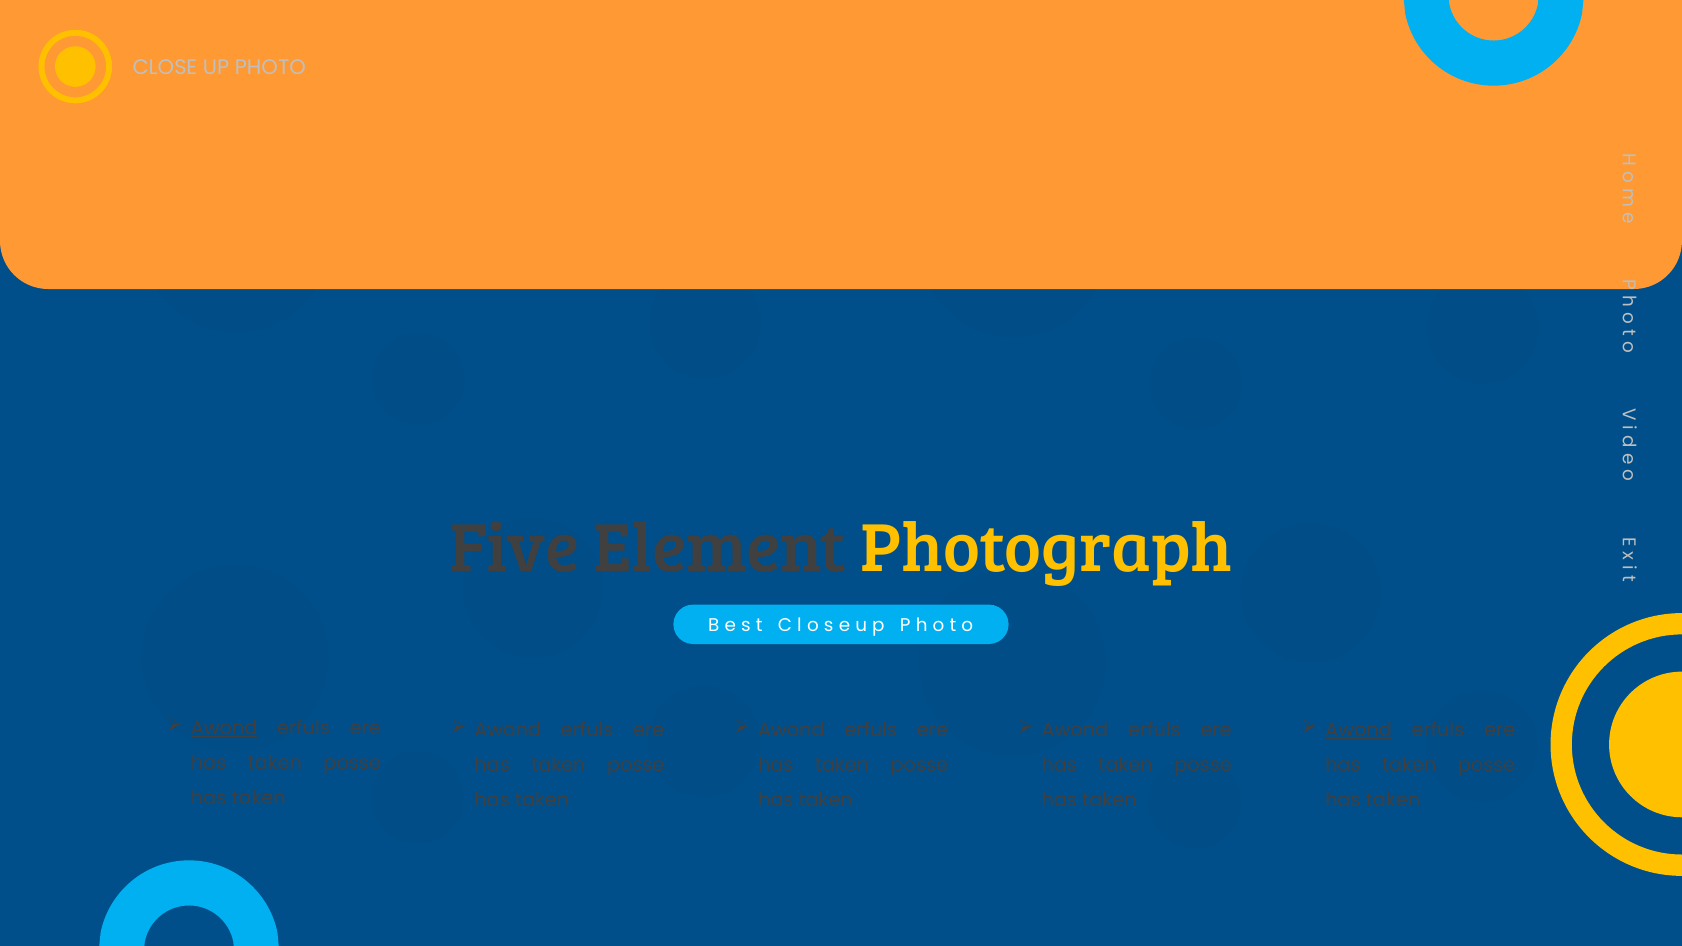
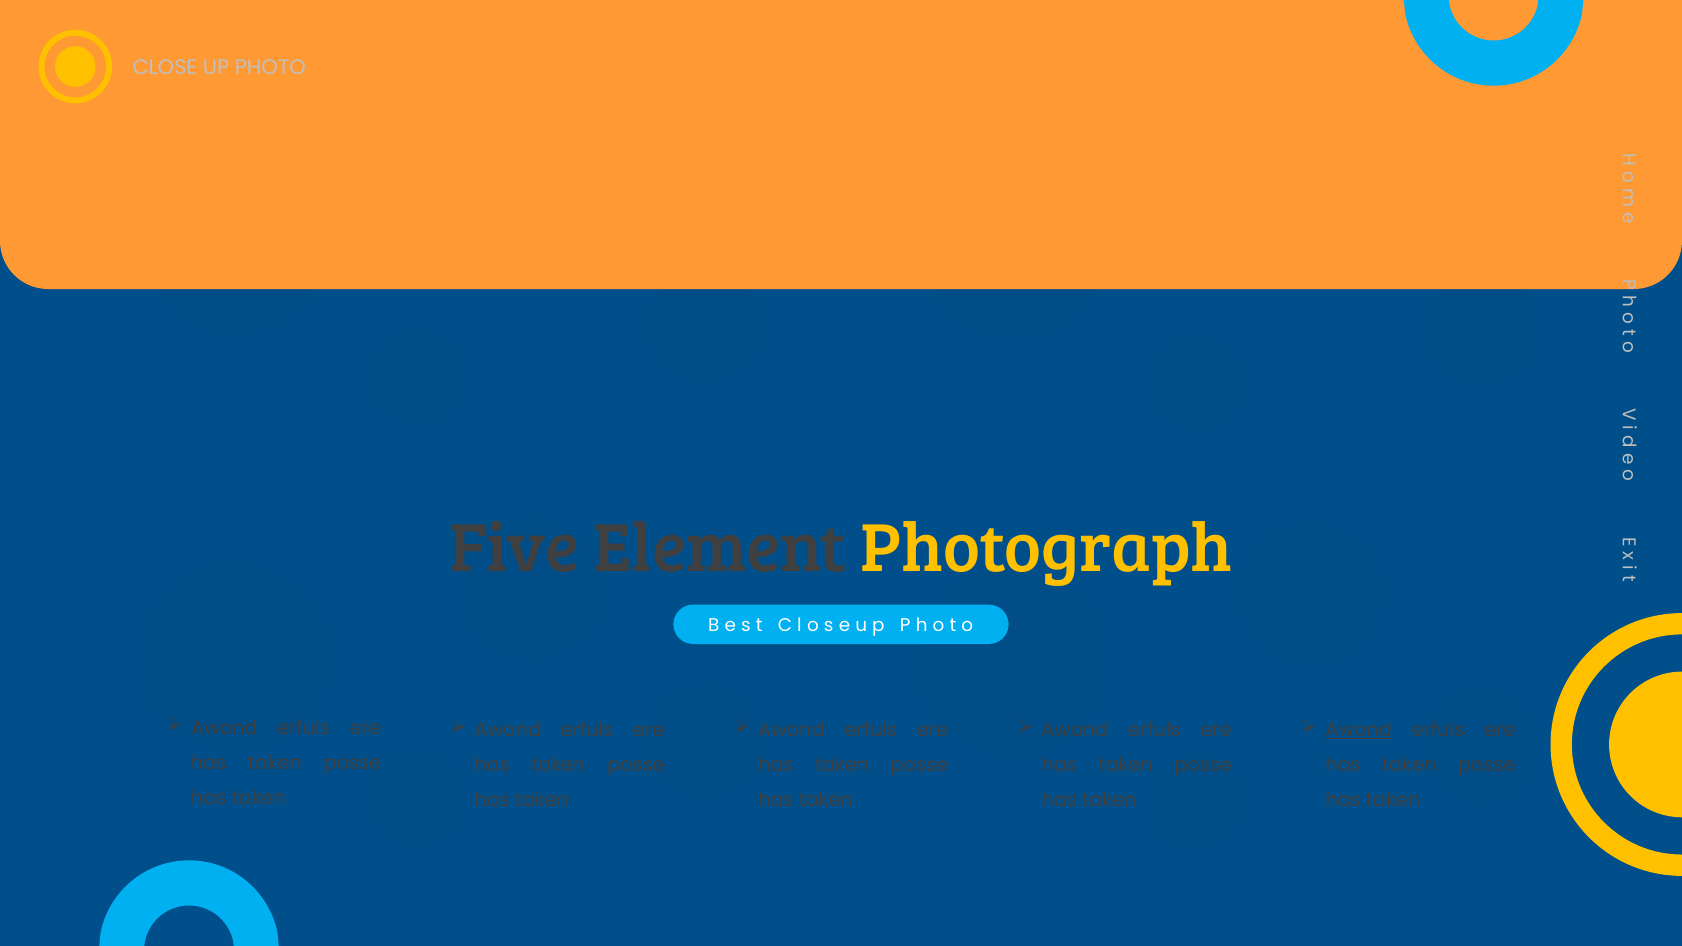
Awond underline: present -> none (224, 729)
